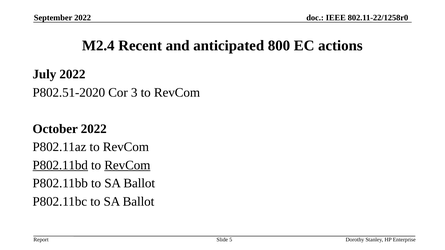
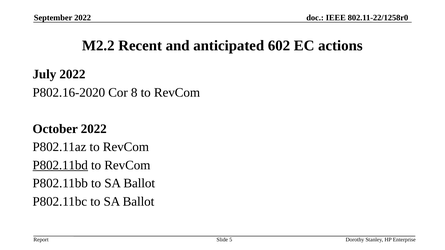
M2.4: M2.4 -> M2.2 (98, 46)
800: 800 -> 602 (279, 46)
P802.51-2020: P802.51-2020 -> P802.16-2020 (69, 93)
3: 3 -> 8 (134, 93)
RevCom underline: present -> none (127, 165)
